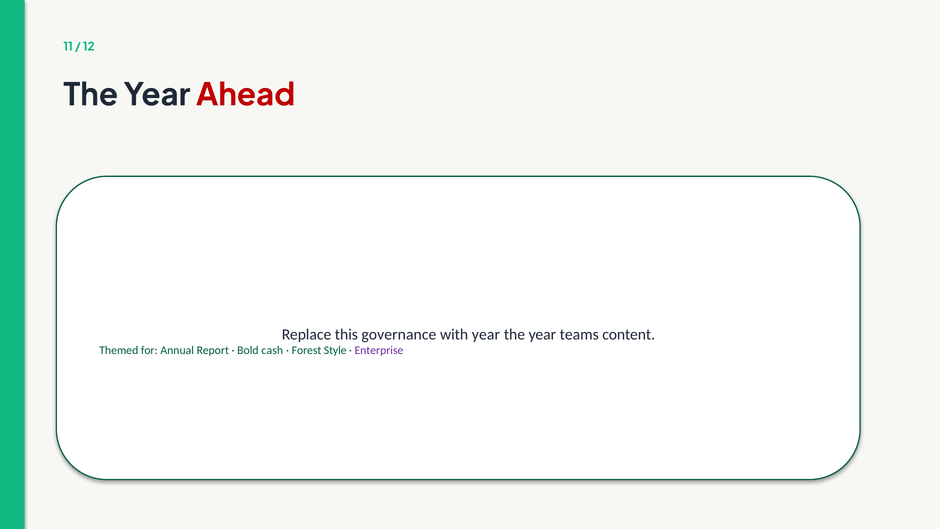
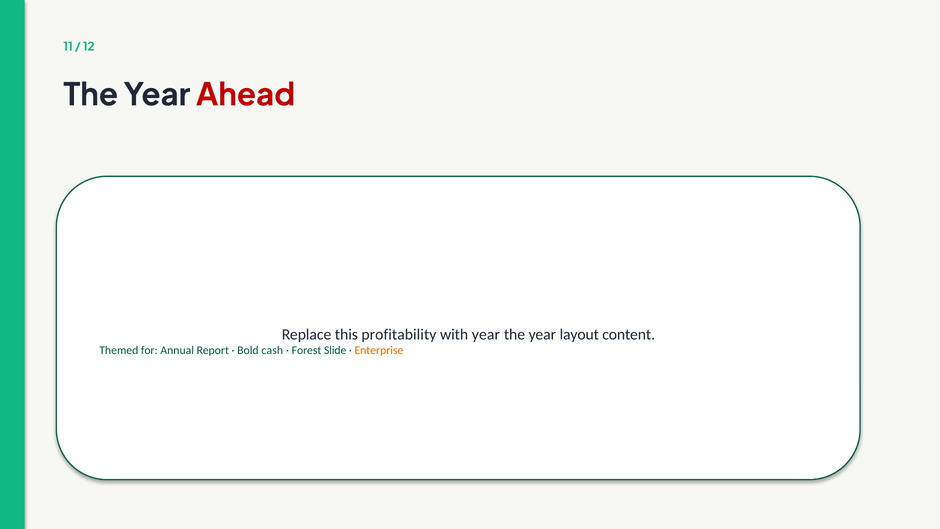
governance: governance -> profitability (399, 334)
teams: teams -> layout (579, 334)
Style: Style -> Slide (335, 350)
Enterprise colour: purple -> orange (379, 350)
